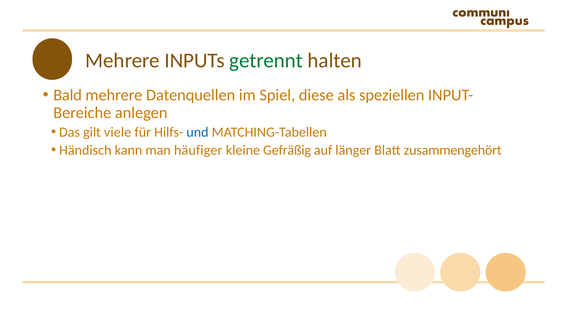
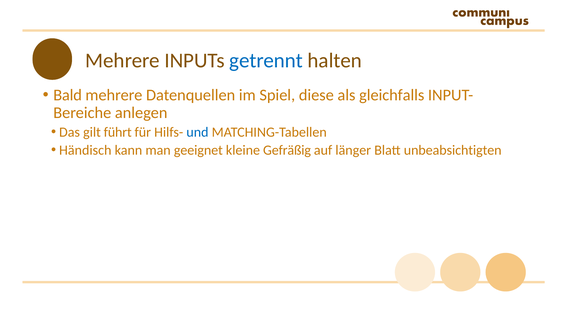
getrennt colour: green -> blue (266, 61)
speziellen: speziellen -> gleichfalls (392, 95)
viele: viele -> führt (118, 132)
häufiger: häufiger -> geeignet (198, 150)
zusammengehört: zusammengehört -> unbeabsichtigten (453, 150)
